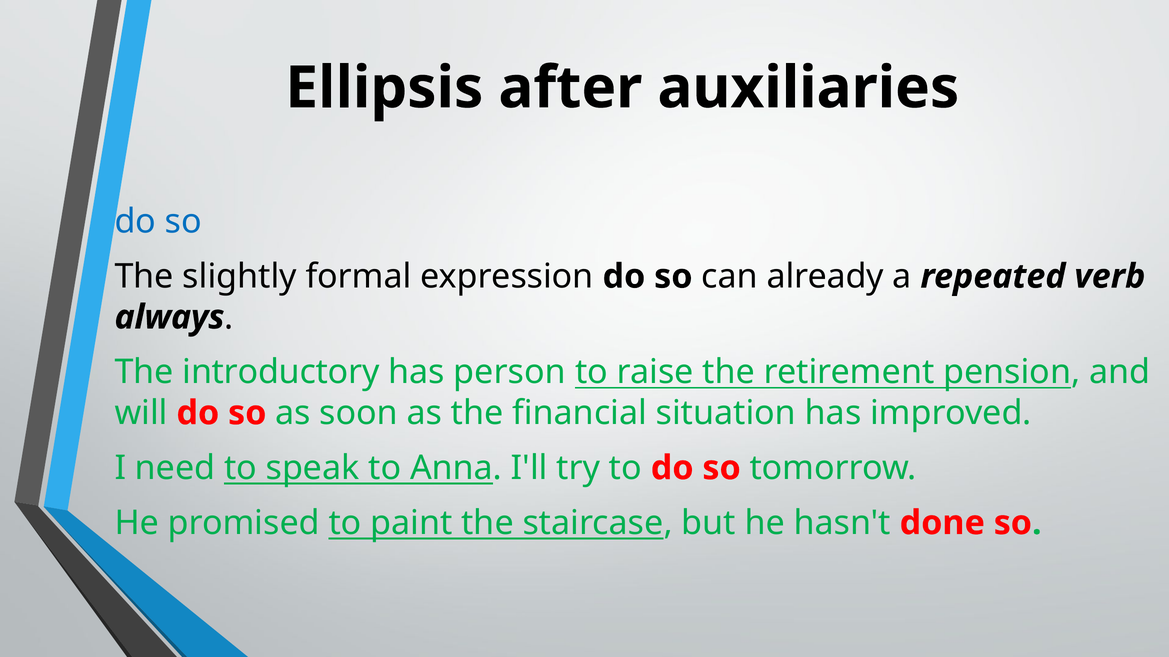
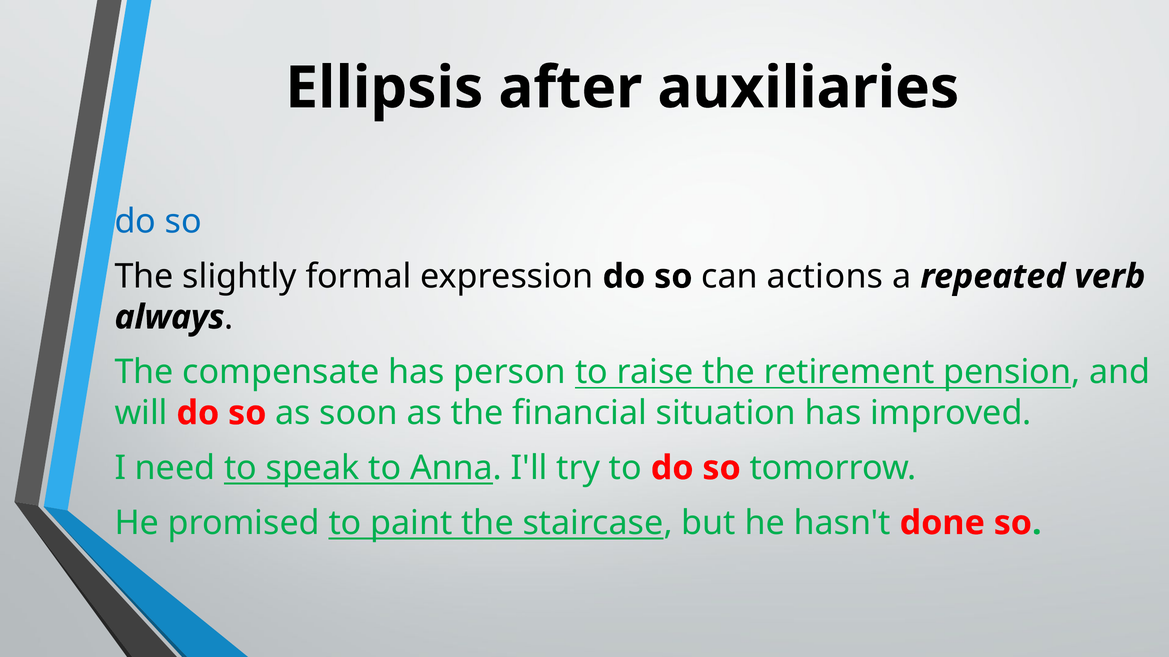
already: already -> actions (825, 277)
introductory: introductory -> compensate (281, 373)
